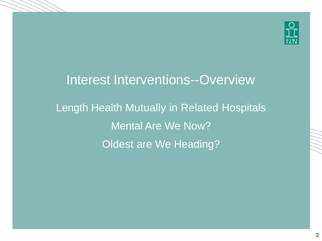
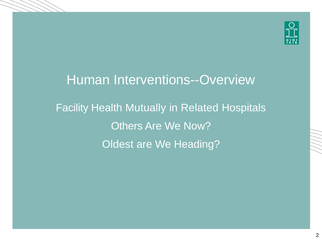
Interest: Interest -> Human (88, 80)
Length: Length -> Facility (72, 108)
Mental: Mental -> Others (127, 126)
